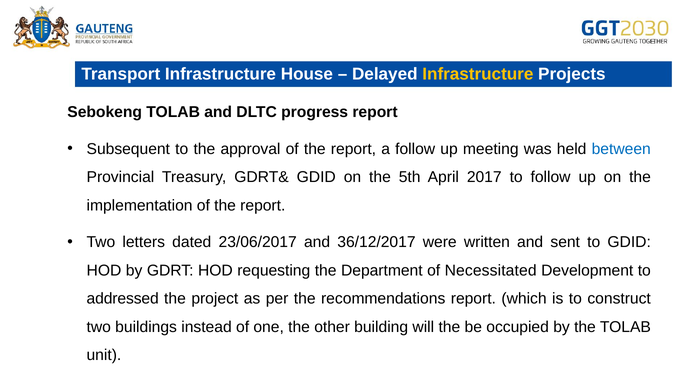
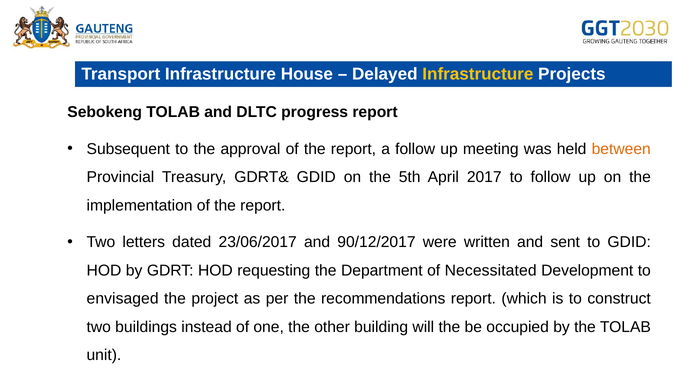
between colour: blue -> orange (621, 149)
36/12/2017: 36/12/2017 -> 90/12/2017 (376, 242)
addressed: addressed -> envisaged (123, 299)
